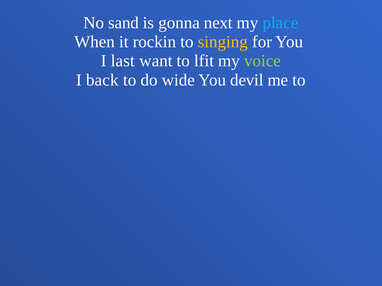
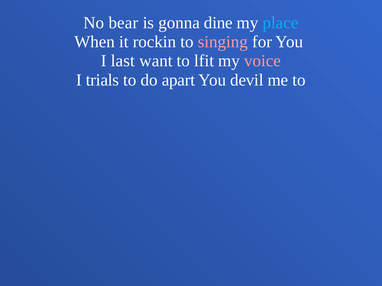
sand: sand -> bear (123, 23)
next: next -> dine (218, 23)
singing colour: yellow -> pink (223, 42)
voice colour: light green -> pink (263, 61)
back: back -> trials (102, 80)
wide: wide -> apart (178, 80)
